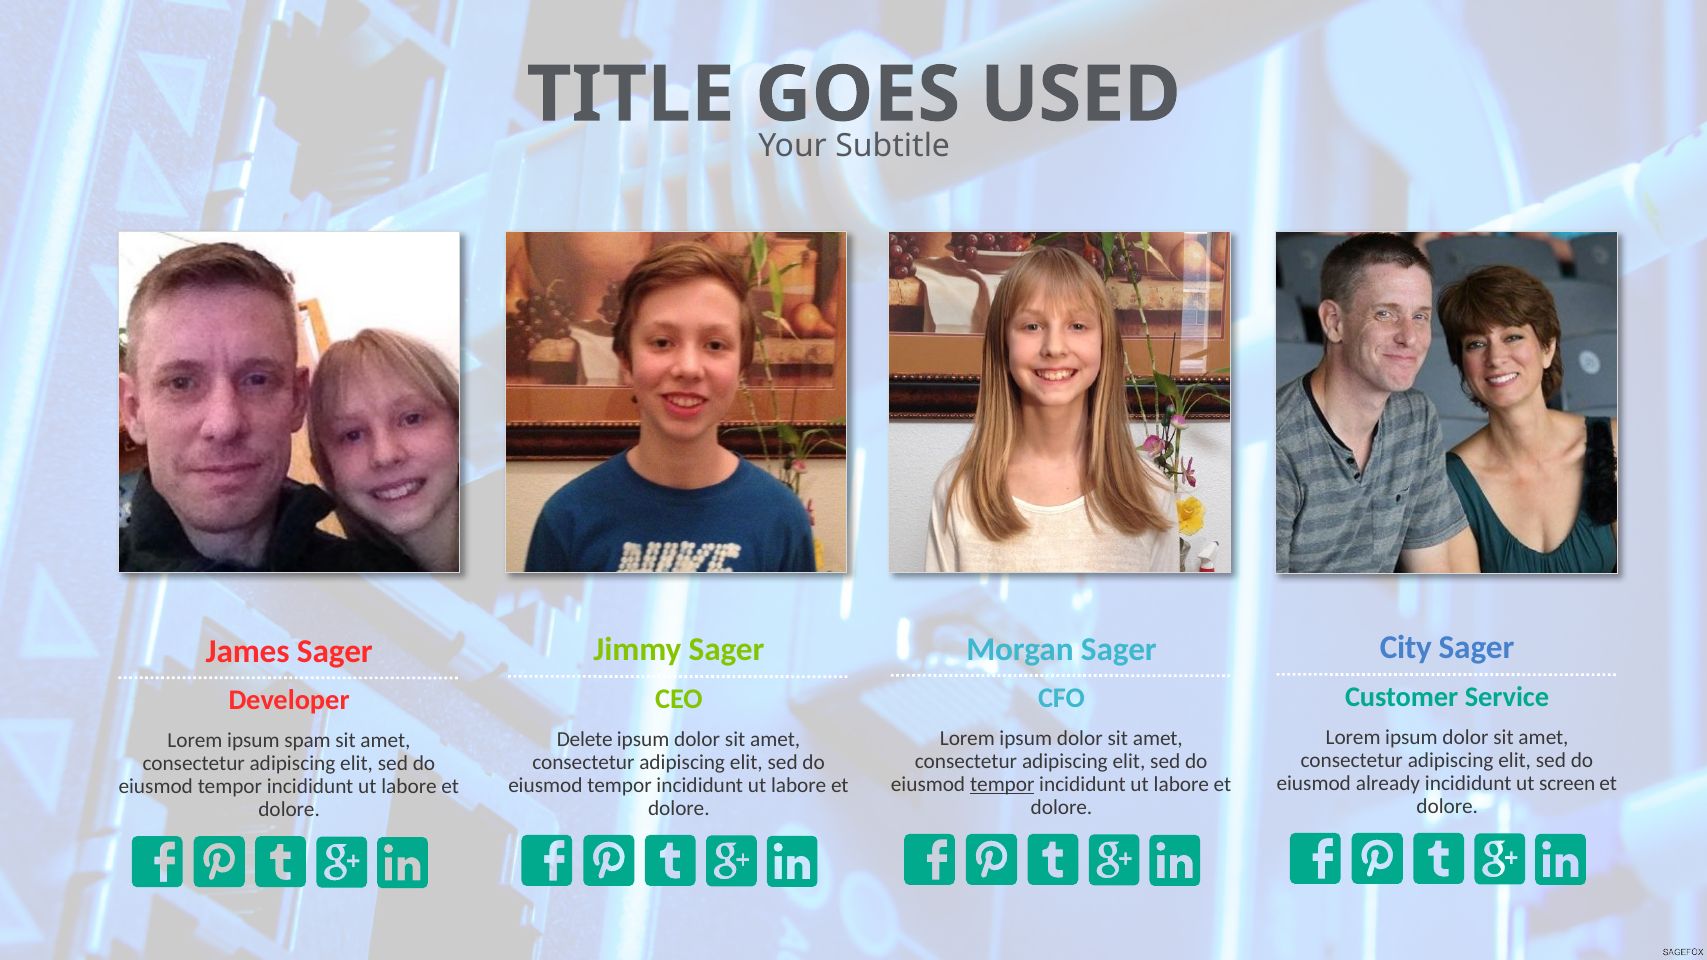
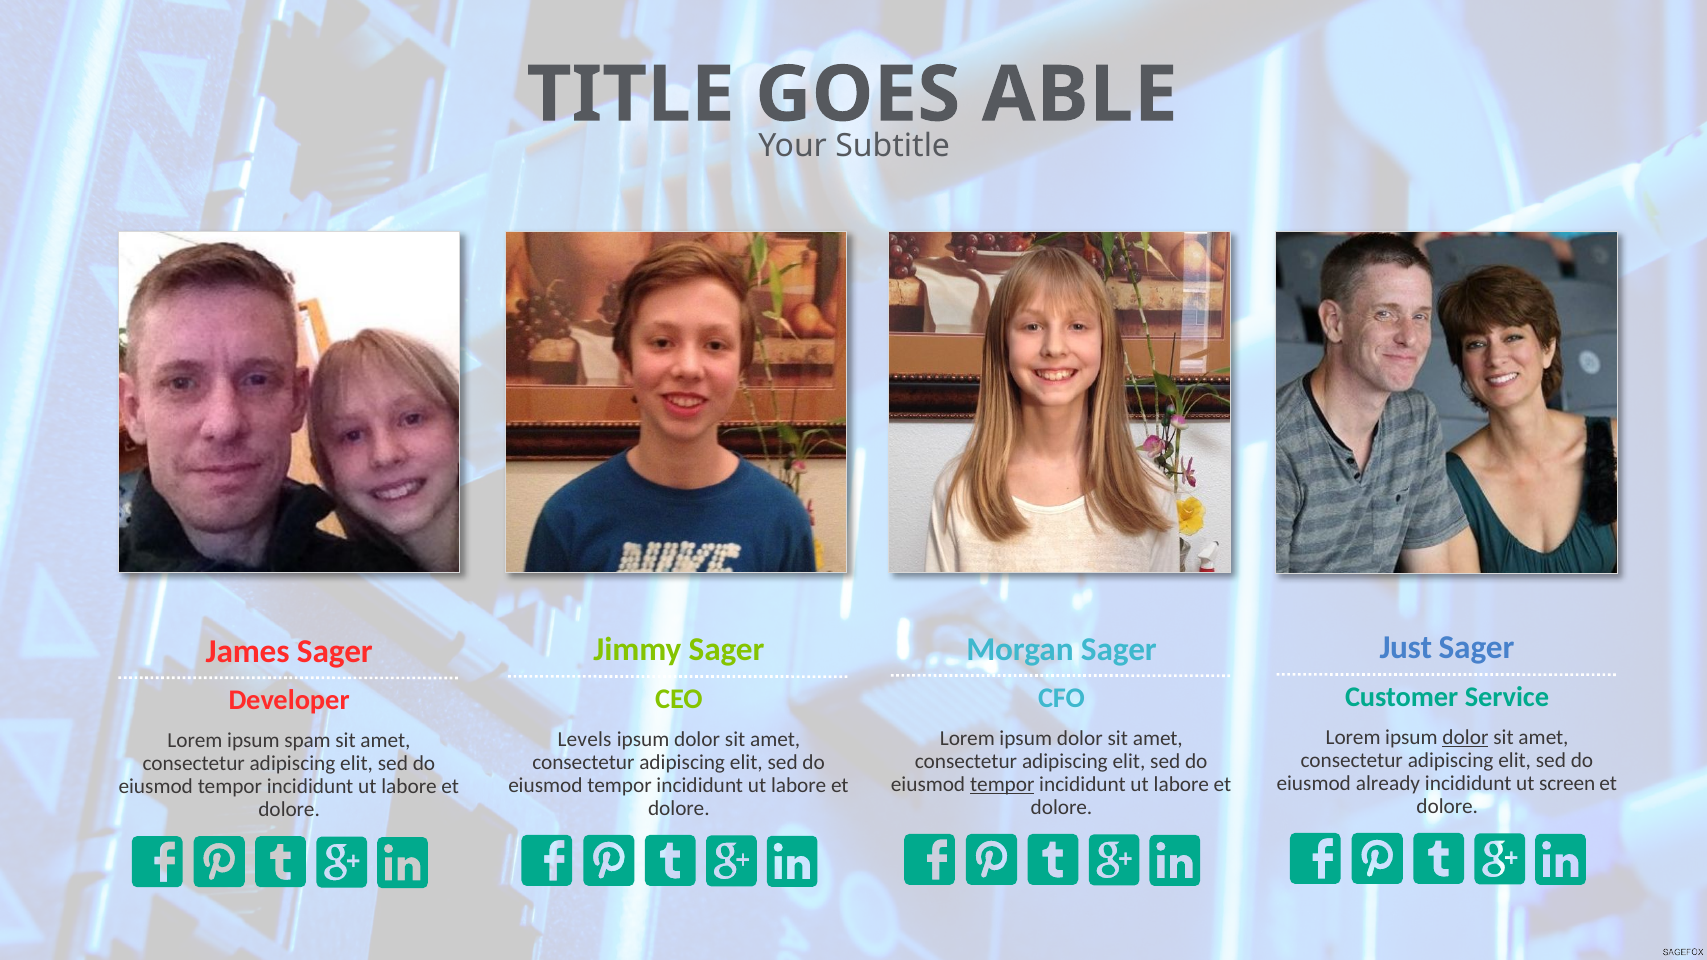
USED: USED -> ABLE (1080, 95)
City: City -> Just (1406, 648)
dolor underline: none -> present (1465, 737)
Delete: Delete -> Levels (585, 739)
